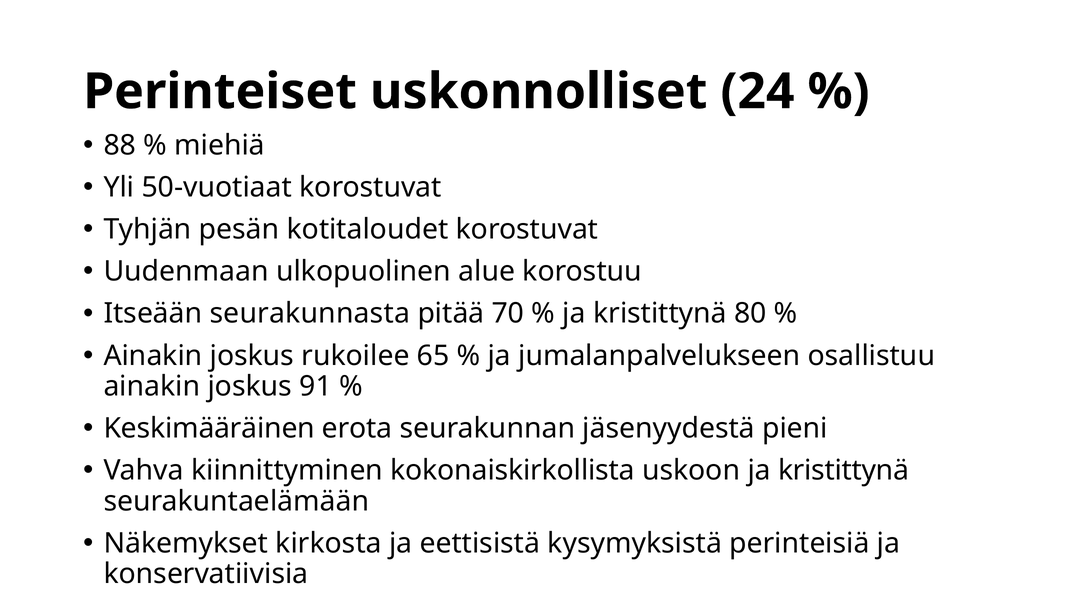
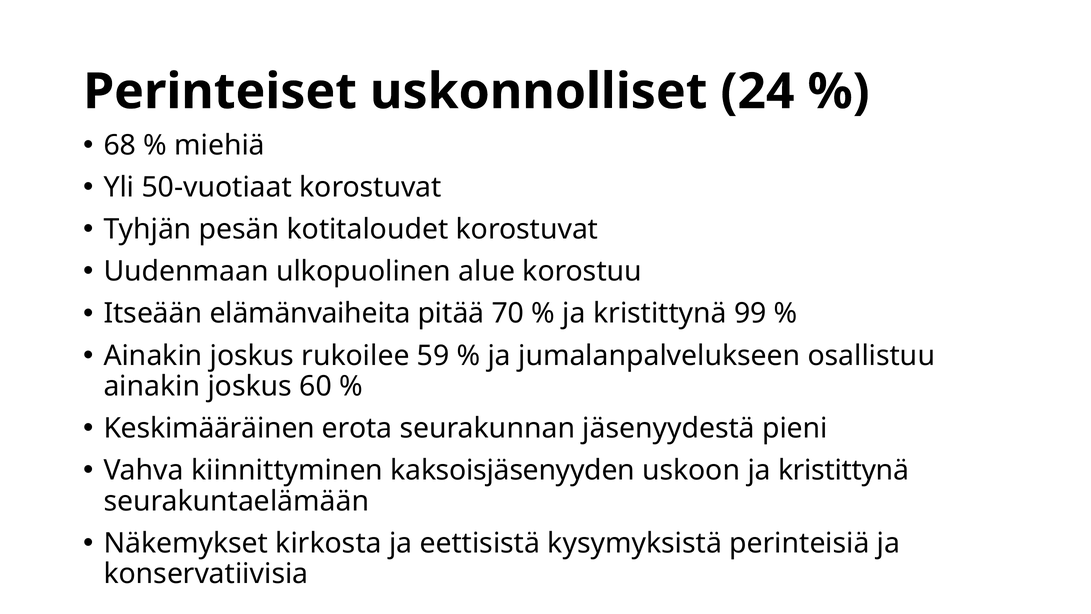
88: 88 -> 68 (120, 145)
seurakunnasta: seurakunnasta -> elämänvaiheita (310, 313)
80: 80 -> 99 (750, 313)
65: 65 -> 59 (433, 355)
91: 91 -> 60 (316, 386)
kokonaiskirkollista: kokonaiskirkollista -> kaksoisjäsenyyden (513, 470)
